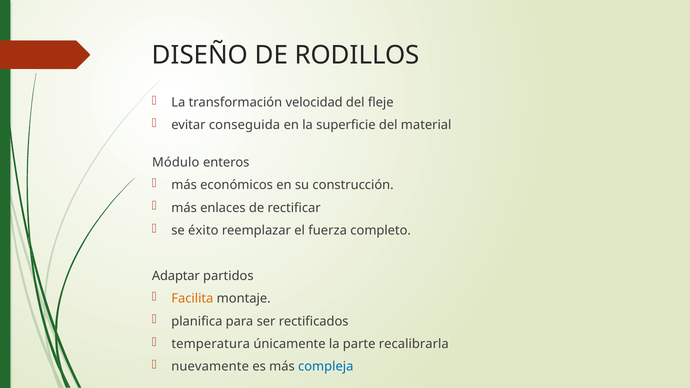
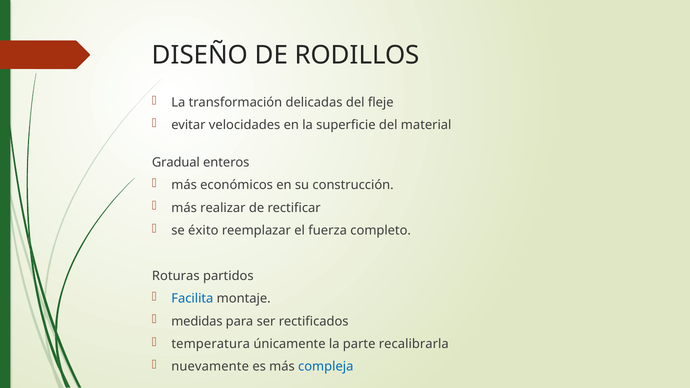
velocidad: velocidad -> delicadas (314, 102)
conseguida: conseguida -> velocidades (245, 125)
Módulo: Módulo -> Gradual (176, 162)
enlaces: enlaces -> realizar (223, 208)
Adaptar: Adaptar -> Roturas (176, 276)
Facilita colour: orange -> blue (192, 299)
planifica: planifica -> medidas (197, 321)
